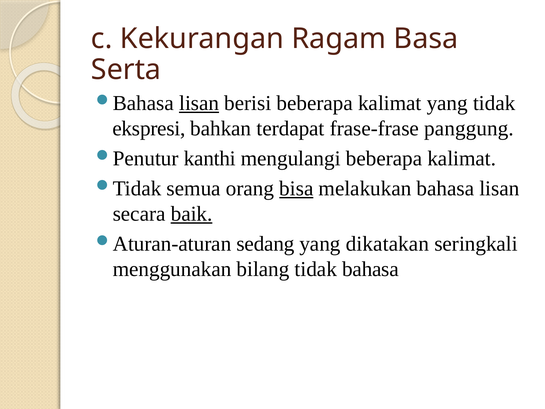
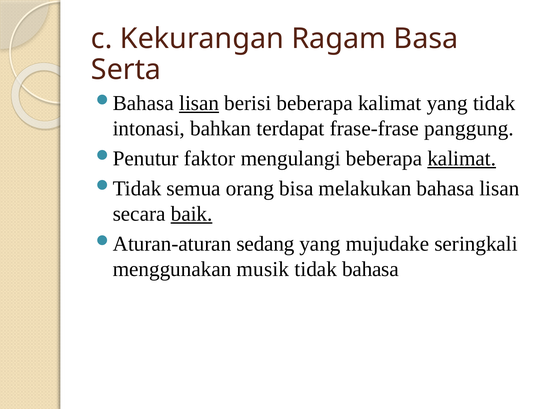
ekspresi: ekspresi -> intonasi (149, 129)
kanthi: kanthi -> faktor (210, 158)
kalimat underline: none -> present (462, 158)
bisa underline: present -> none (296, 188)
dikatakan: dikatakan -> mujudake (387, 244)
bilang: bilang -> musik (263, 269)
